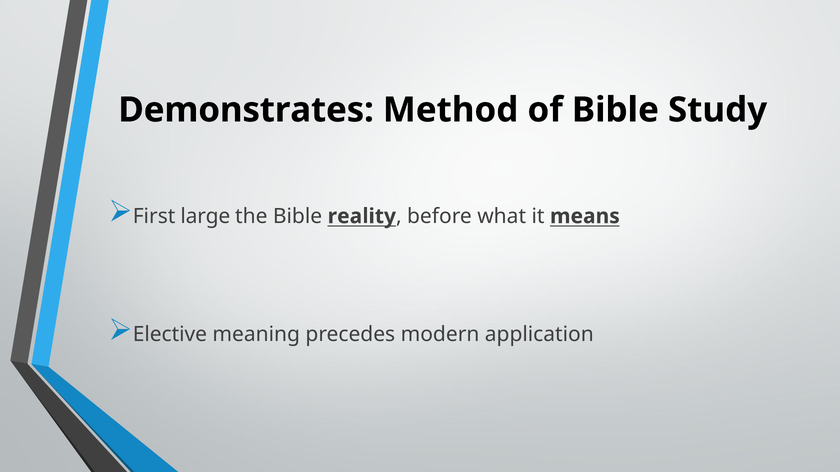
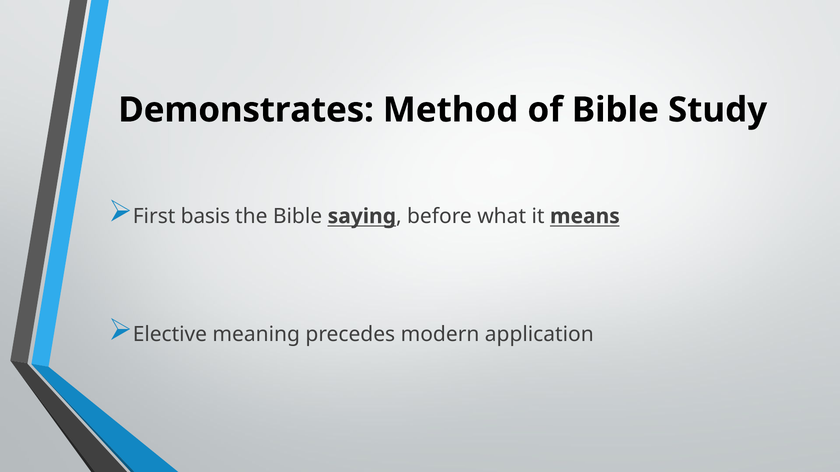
large: large -> basis (205, 216)
reality: reality -> saying (362, 216)
